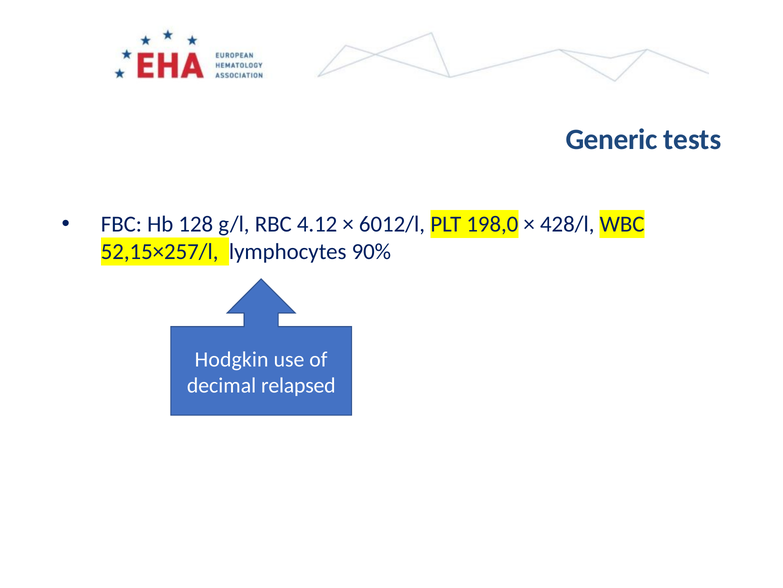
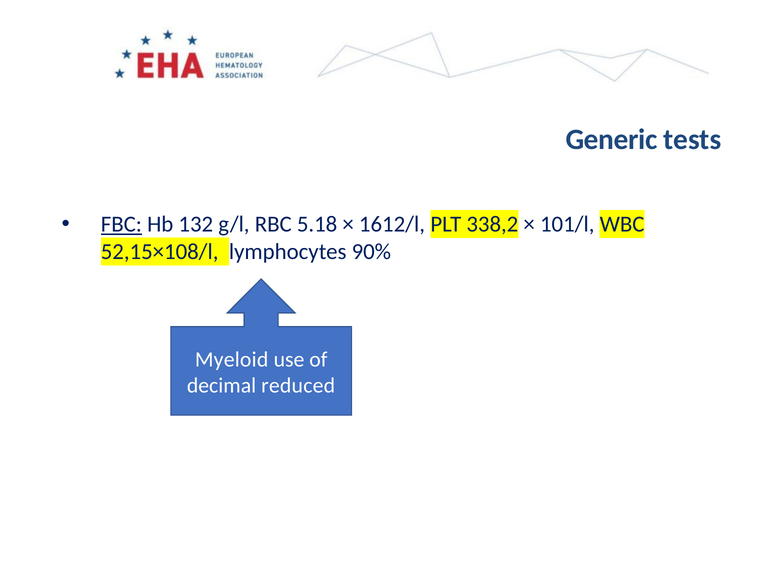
FBC underline: none -> present (121, 224)
128: 128 -> 132 (196, 224)
4.12: 4.12 -> 5.18 (317, 224)
6012/l: 6012/l -> 1612/l (392, 224)
198,0: 198,0 -> 338,2 (492, 224)
428/l: 428/l -> 101/l (567, 224)
52,15×257/l: 52,15×257/l -> 52,15×108/l (160, 251)
Hodgkin: Hodgkin -> Myeloid (232, 359)
relapsed: relapsed -> reduced (298, 385)
